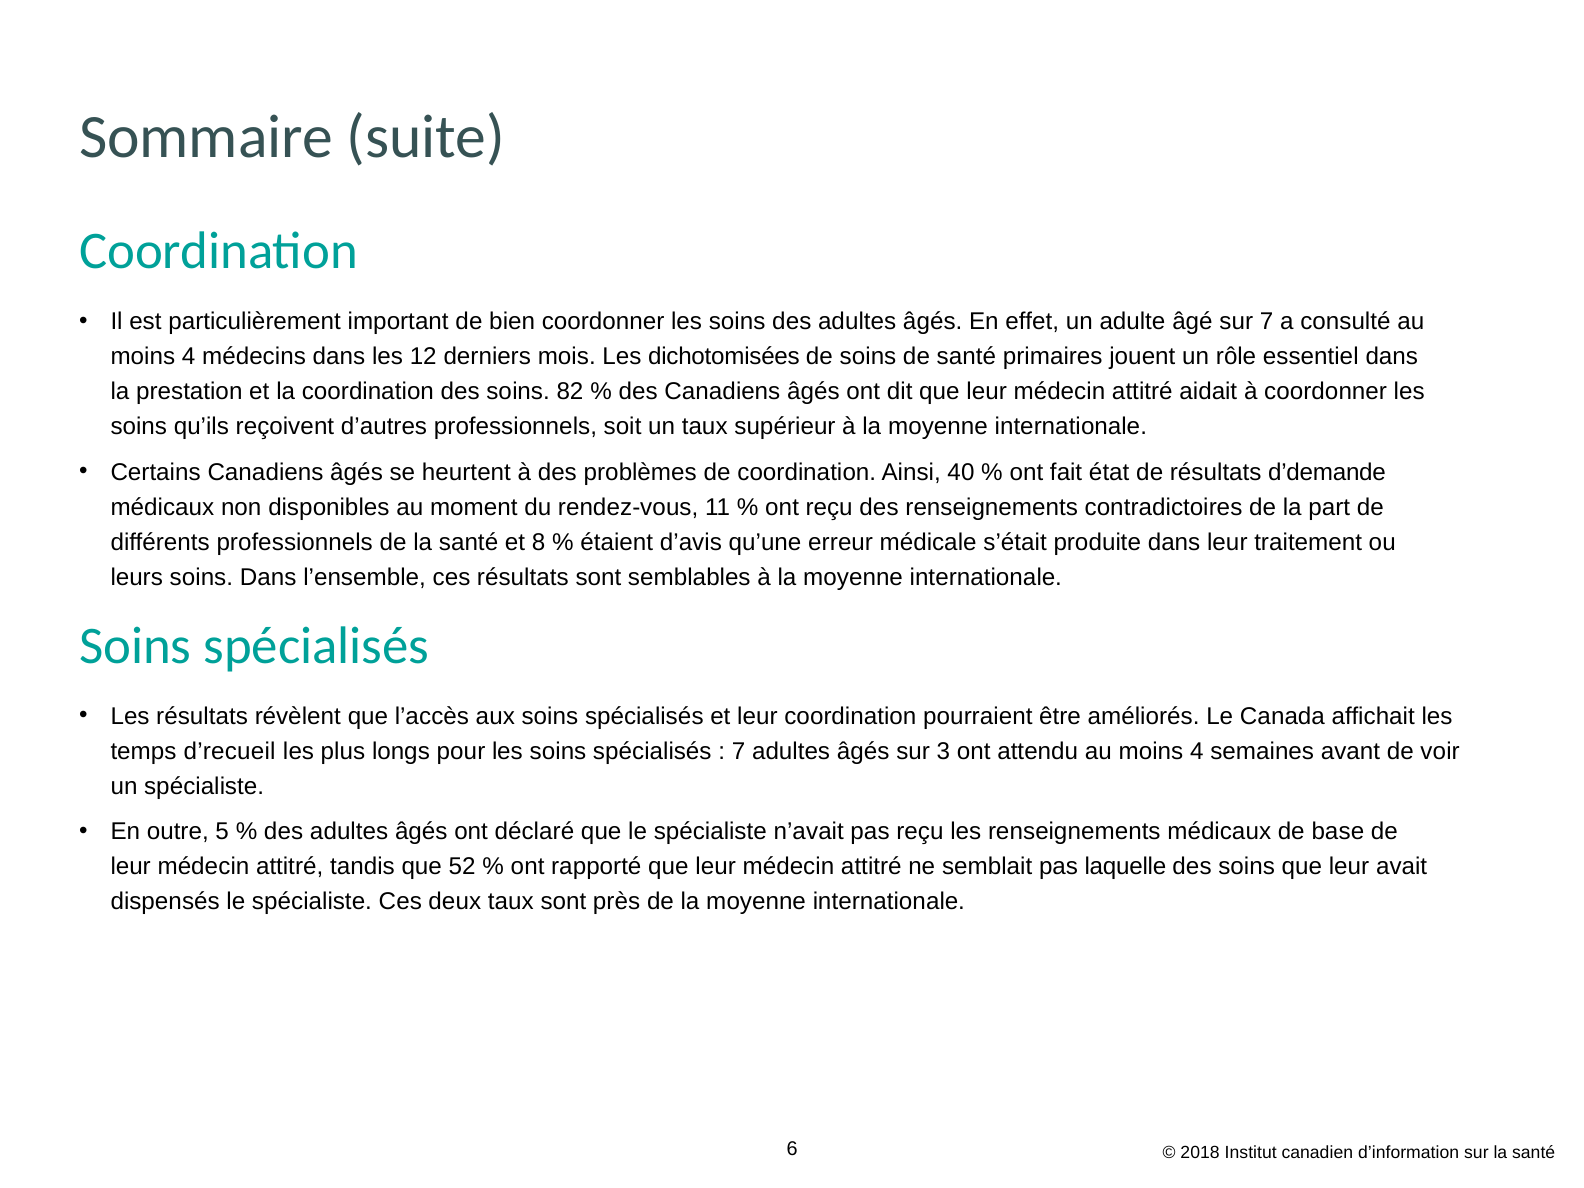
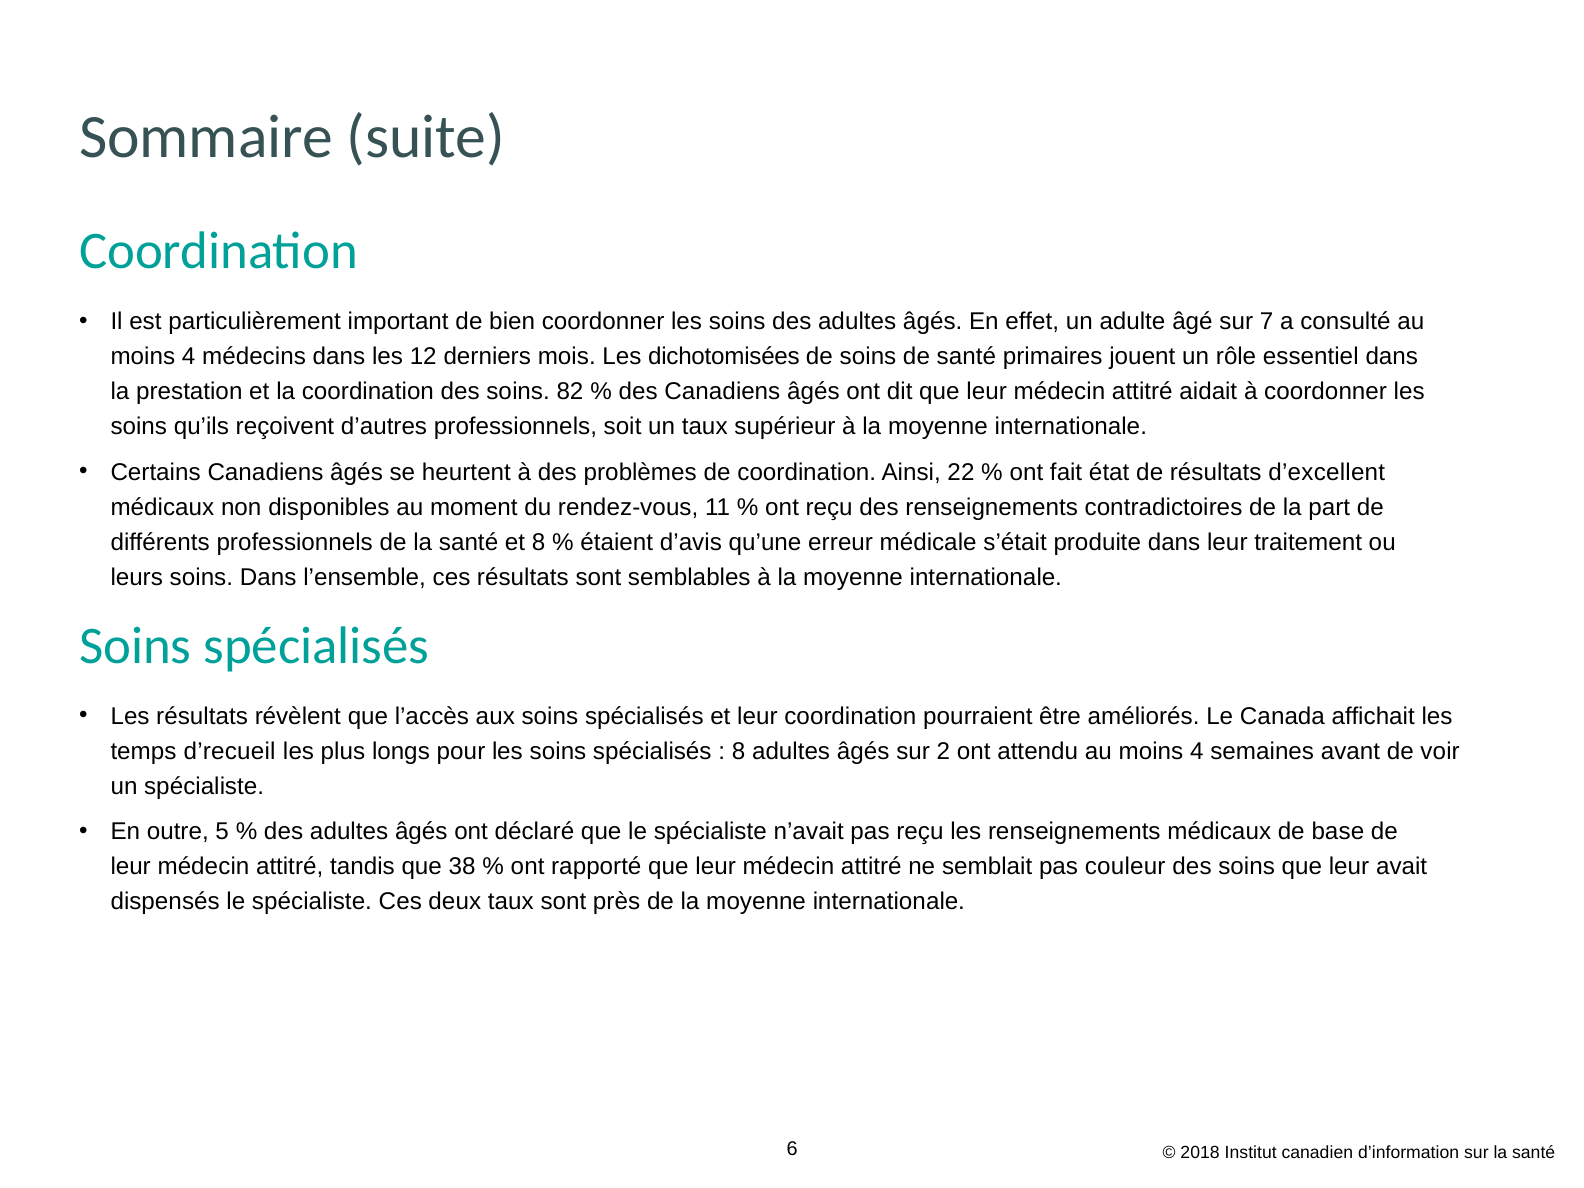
40: 40 -> 22 (961, 472)
d’demande: d’demande -> d’excellent (1327, 472)
7: 7 -> 8 (739, 751)
3: 3 -> 2 (943, 751)
52: 52 -> 38 (462, 867)
laquelle: laquelle -> couleur (1125, 867)
